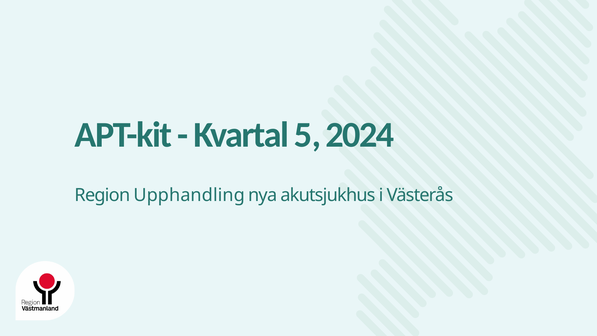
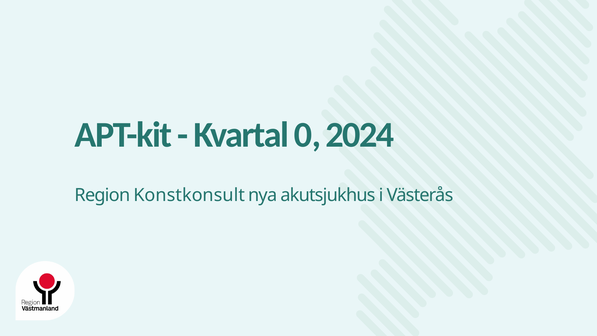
5: 5 -> 0 (307, 135)
Upphandling: Upphandling -> Konstkonsult (189, 195)
